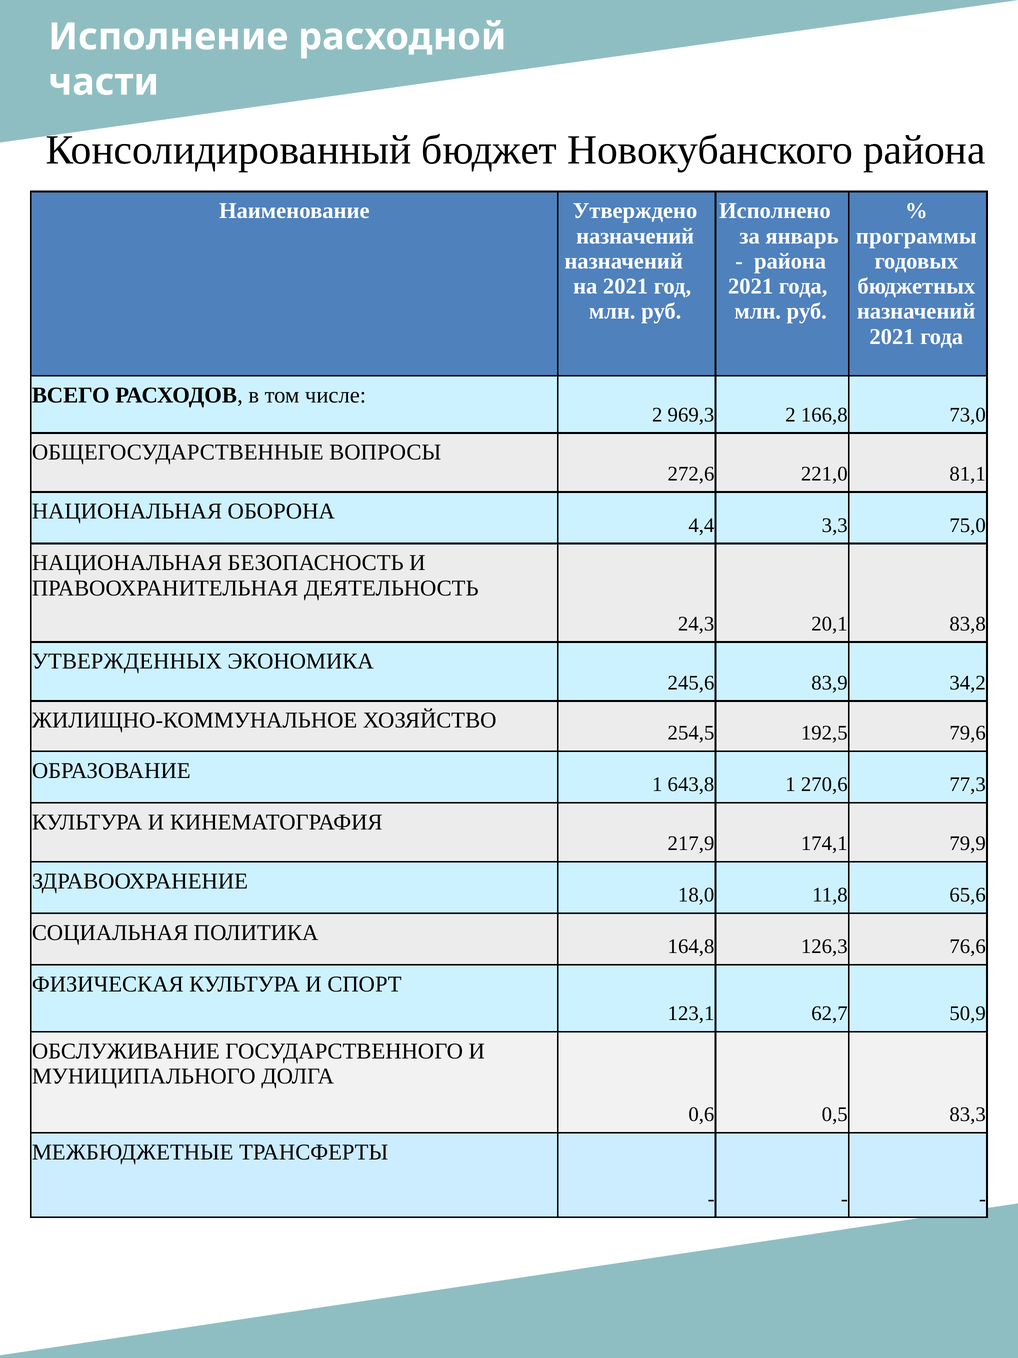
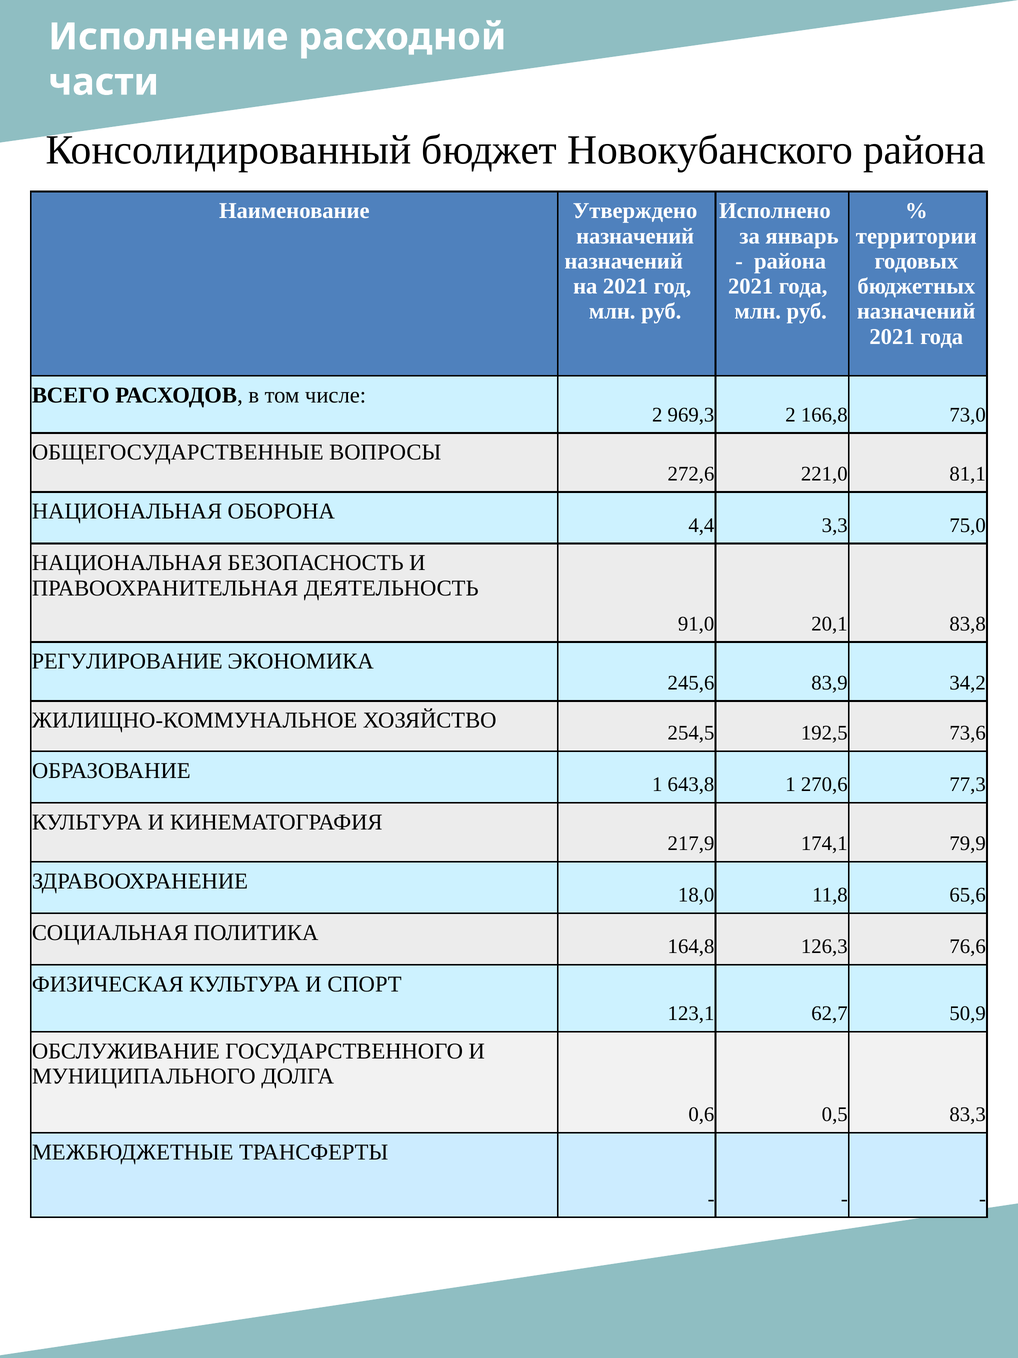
программы: программы -> территории (916, 236)
24,3: 24,3 -> 91,0 (696, 623)
УТВЕРЖДЕННЫХ: УТВЕРЖДЕННЫХ -> РЕГУЛИРОВАНИЕ (127, 661)
79,6: 79,6 -> 73,6 (968, 733)
